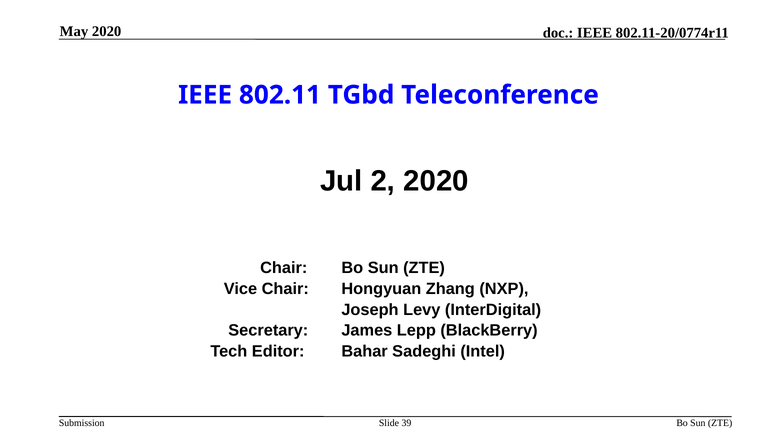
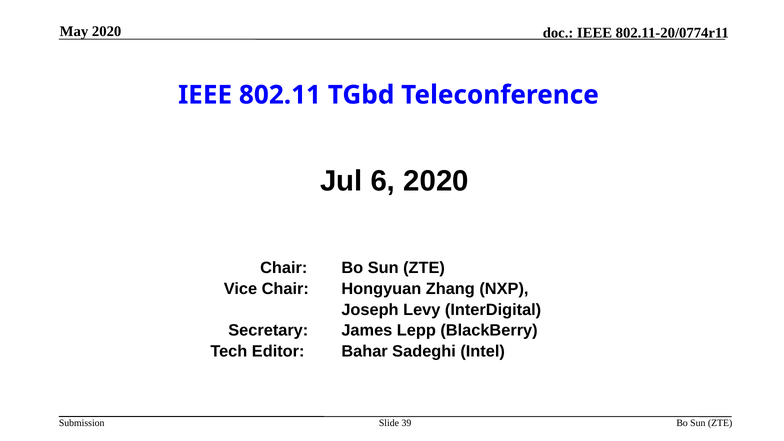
2: 2 -> 6 (383, 181)
